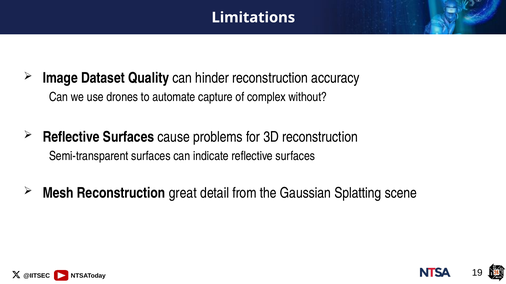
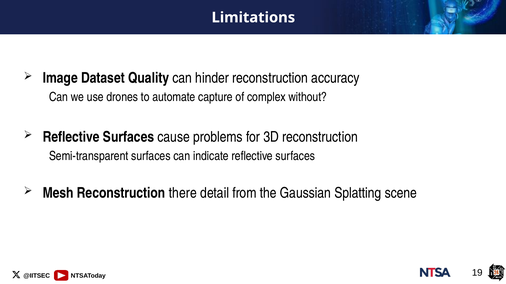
great: great -> there (183, 193)
